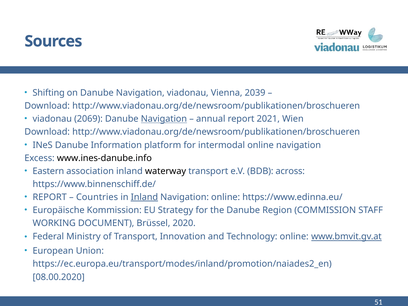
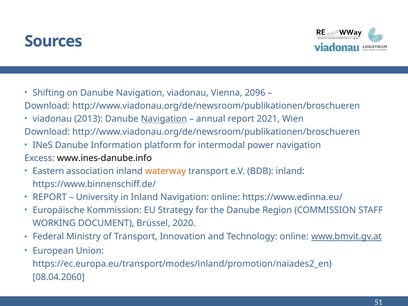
2039: 2039 -> 2096 (255, 93)
2069: 2069 -> 2013 (88, 119)
intermodal online: online -> power (261, 145)
waterway colour: black -> orange (166, 171)
BDB across: across -> inland (290, 171)
Countries: Countries -> University (97, 197)
Inland underline: present -> none (144, 197)
08.00.2020: 08.00.2020 -> 08.04.2060 (59, 277)
